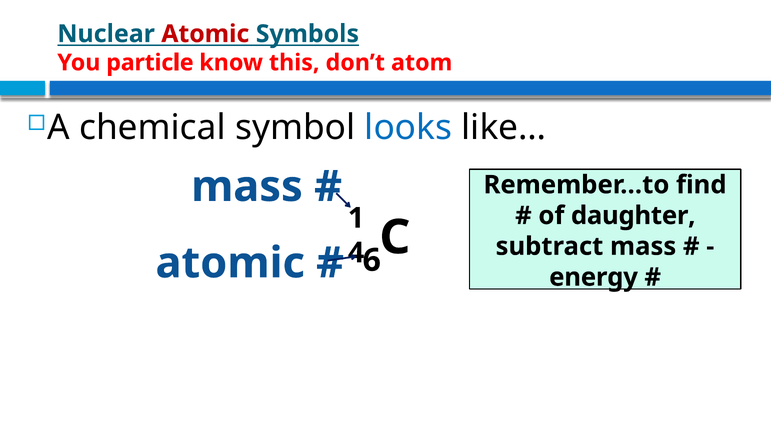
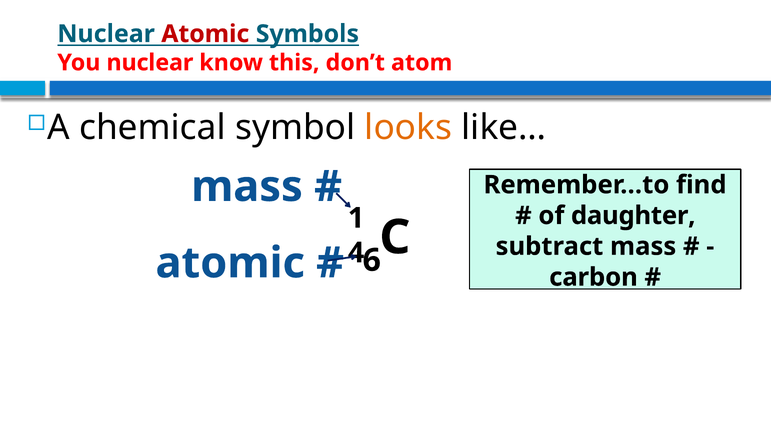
You particle: particle -> nuclear (150, 63)
looks colour: blue -> orange (408, 128)
energy: energy -> carbon (593, 278)
